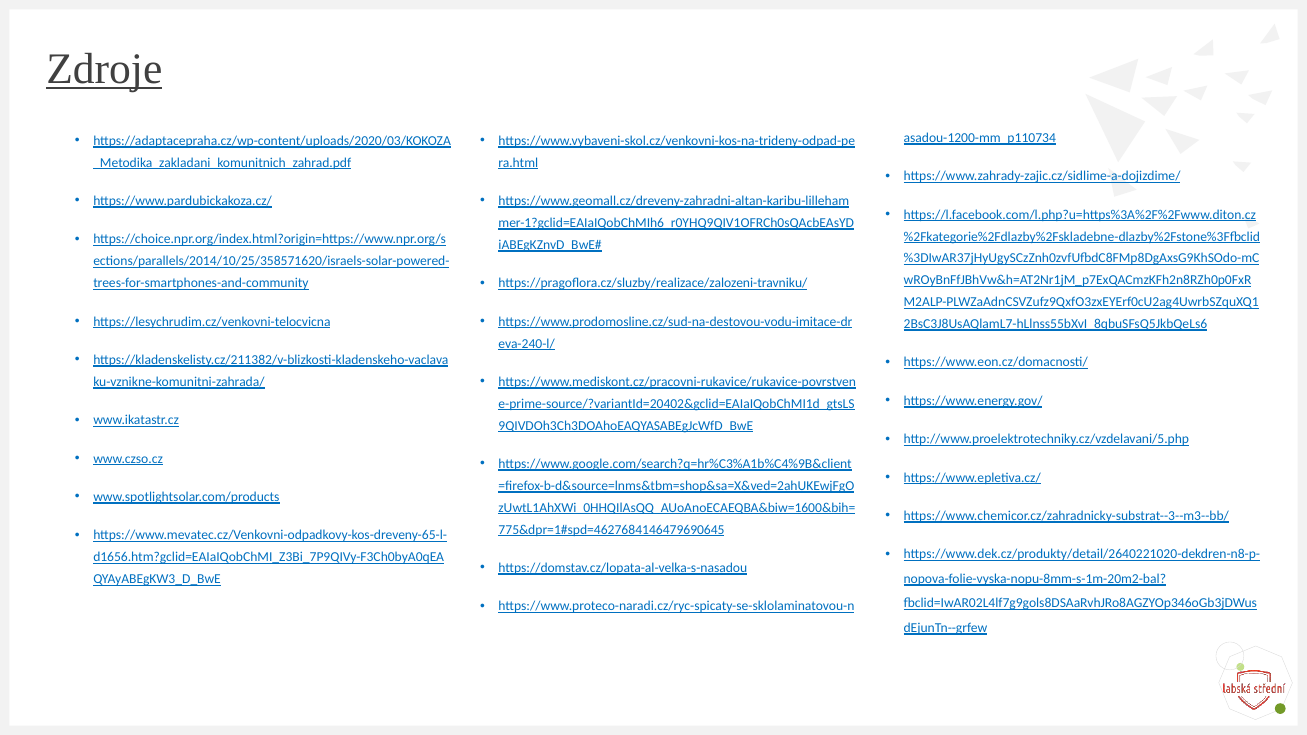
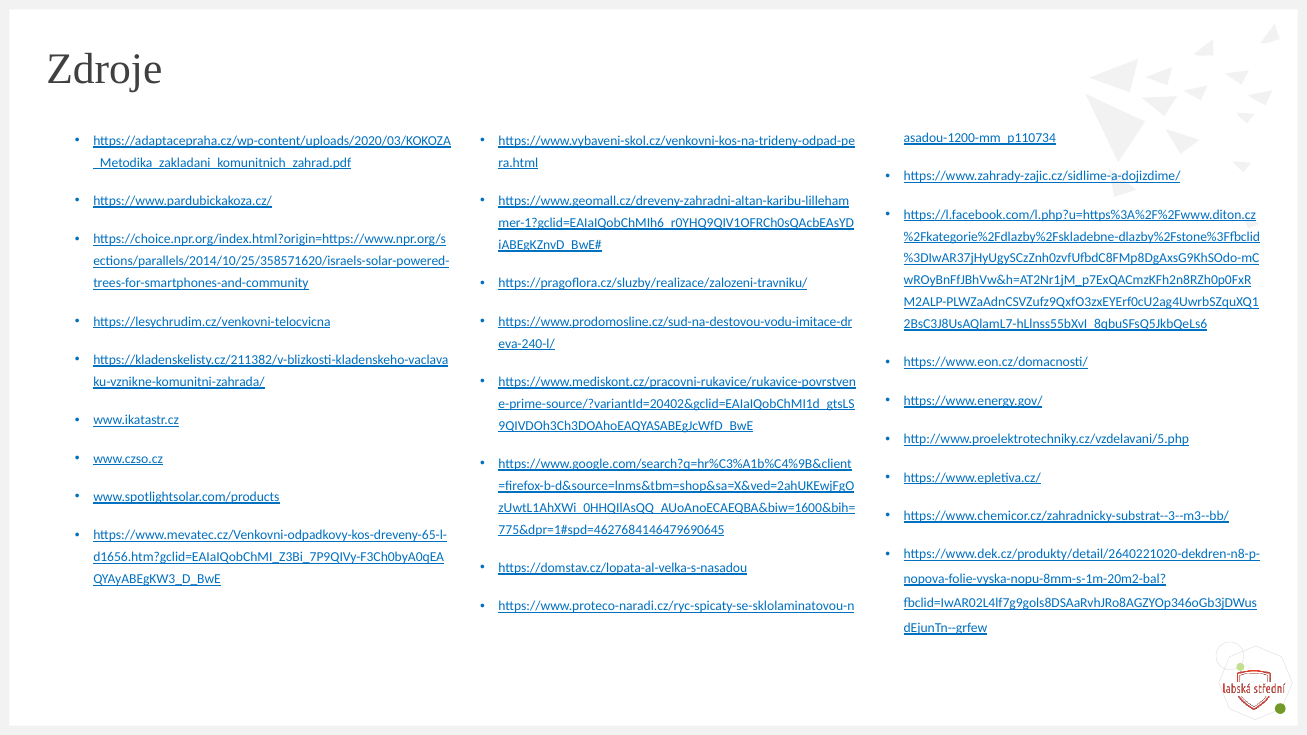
Zdroje underline: present -> none (104, 69)
